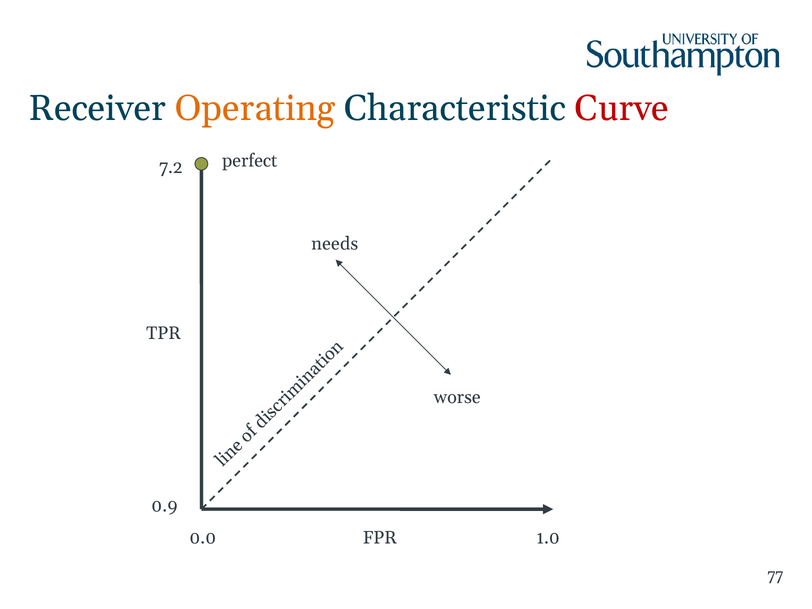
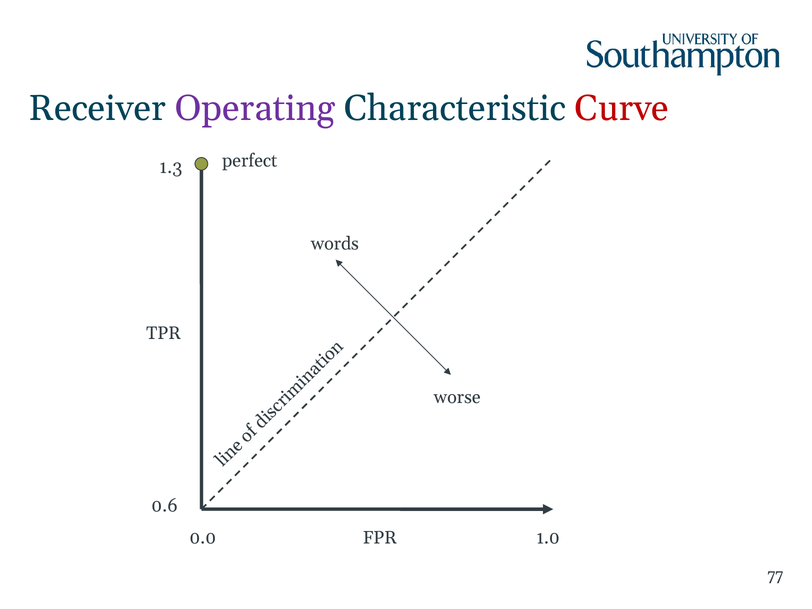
Operating colour: orange -> purple (255, 108)
7.2: 7.2 -> 1.3 (171, 167)
needs: needs -> words (335, 244)
0.9: 0.9 -> 0.6 (164, 506)
